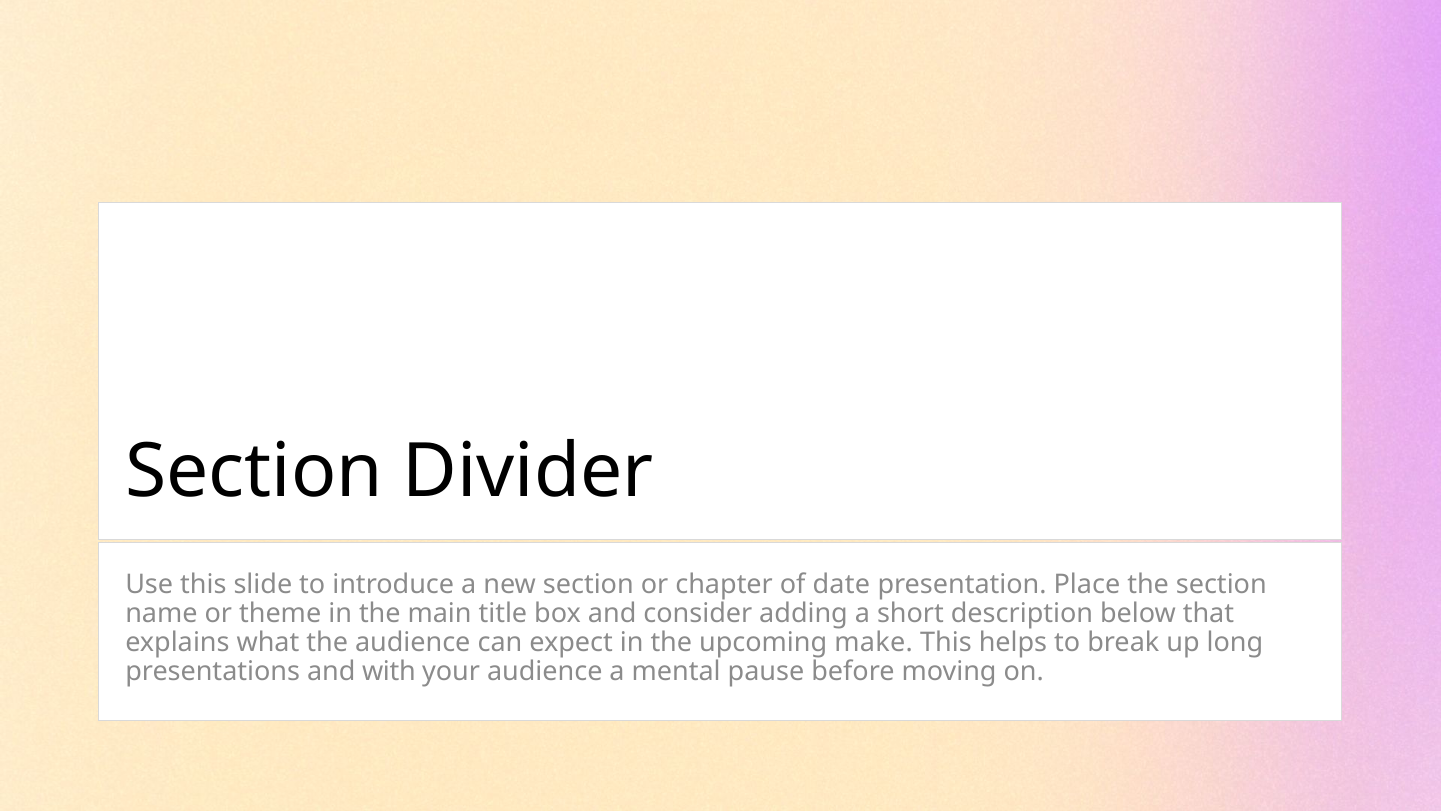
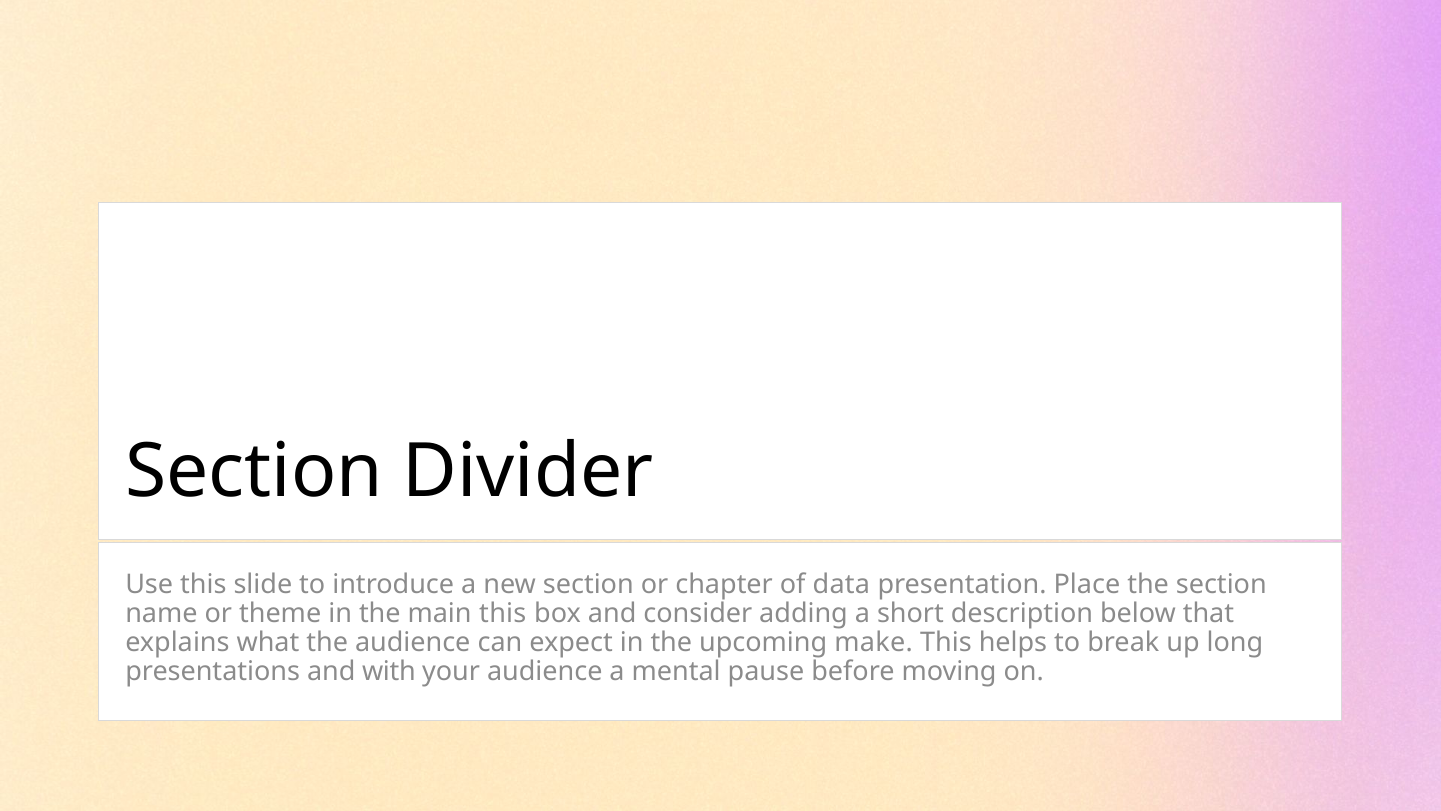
date: date -> data (841, 584)
main title: title -> this (503, 613)
